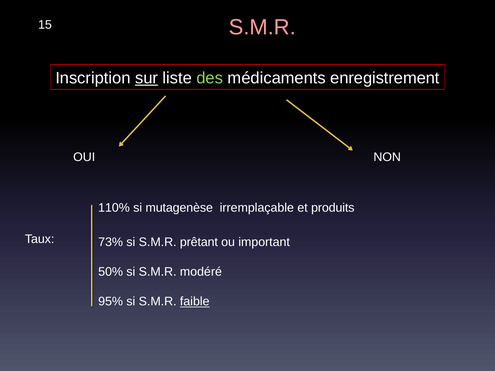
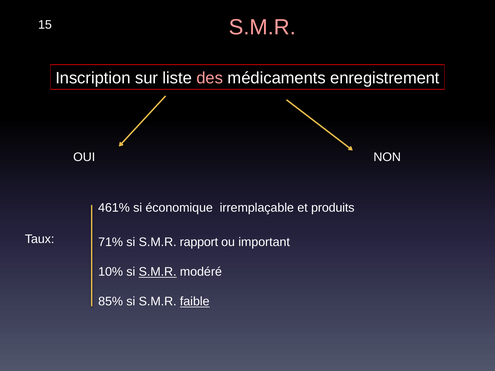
sur underline: present -> none (147, 78)
des colour: light green -> pink (210, 78)
110%: 110% -> 461% (114, 208)
mutagenèse: mutagenèse -> économique (179, 208)
73%: 73% -> 71% (111, 242)
prêtant: prêtant -> rapport (199, 242)
50%: 50% -> 10% (111, 272)
S.M.R underline: none -> present (158, 272)
95%: 95% -> 85% (111, 302)
